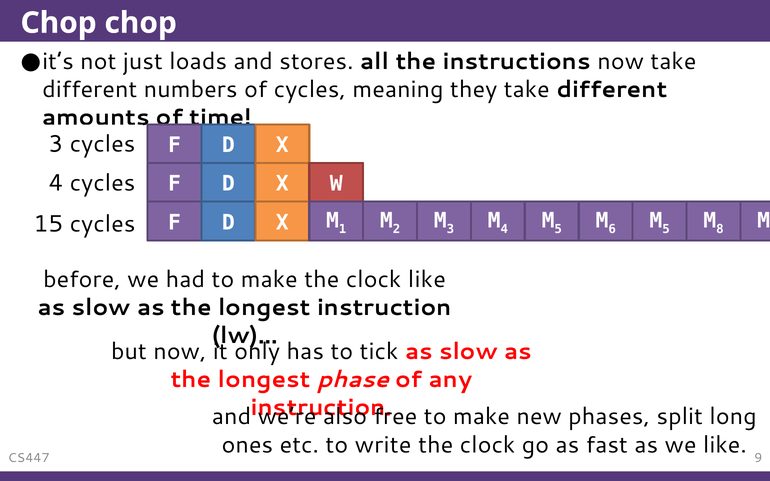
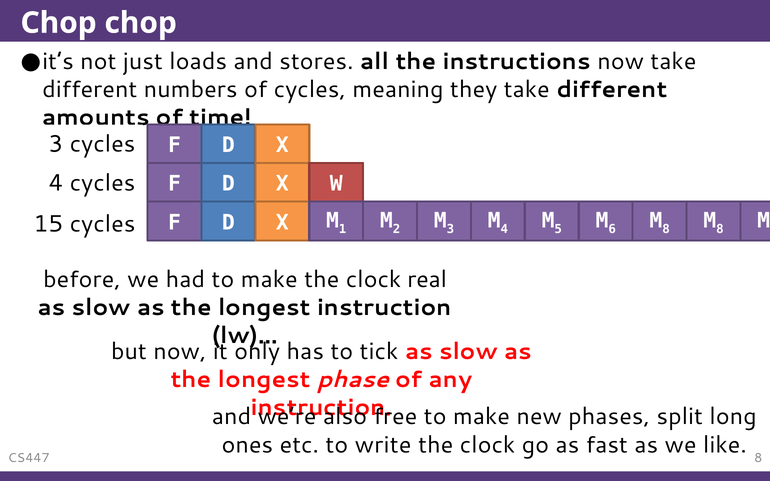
5: 5 -> 8 (666, 229)
clock like: like -> real (427, 279)
CS447 9: 9 -> 8 (758, 458)
